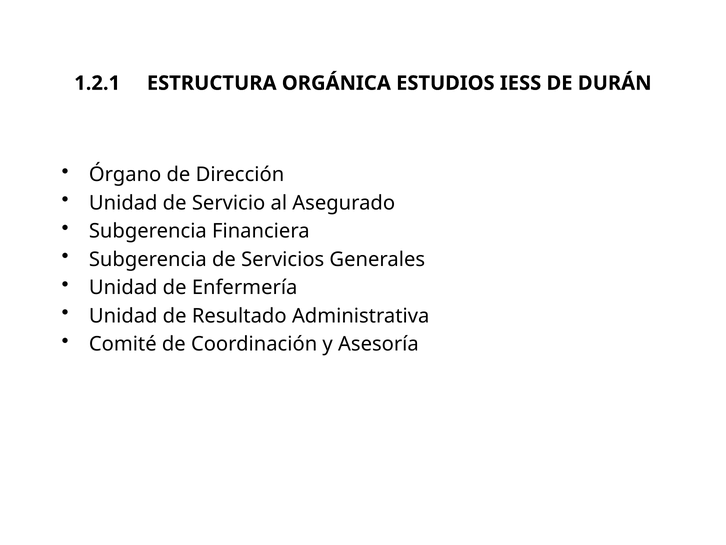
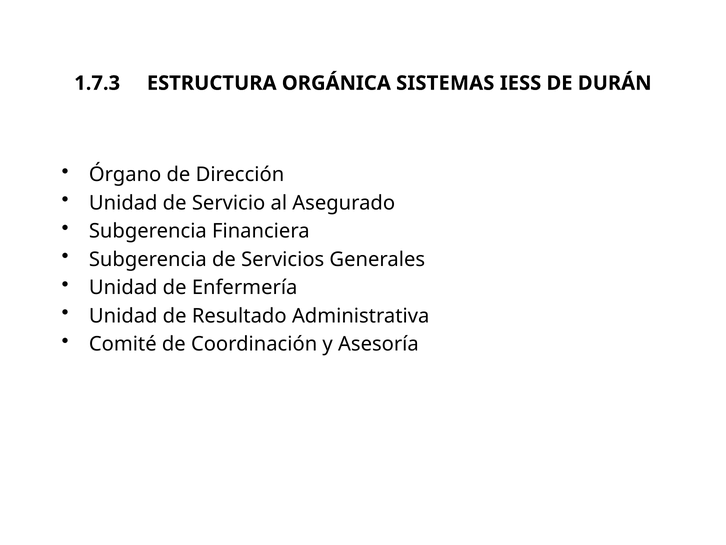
1.2.1: 1.2.1 -> 1.7.3 (97, 83)
ESTUDIOS: ESTUDIOS -> SISTEMAS (445, 83)
